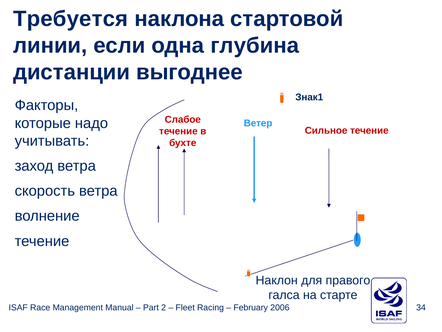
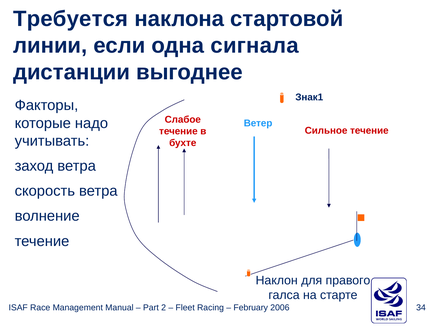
глубина: глубина -> сигнала (255, 45)
